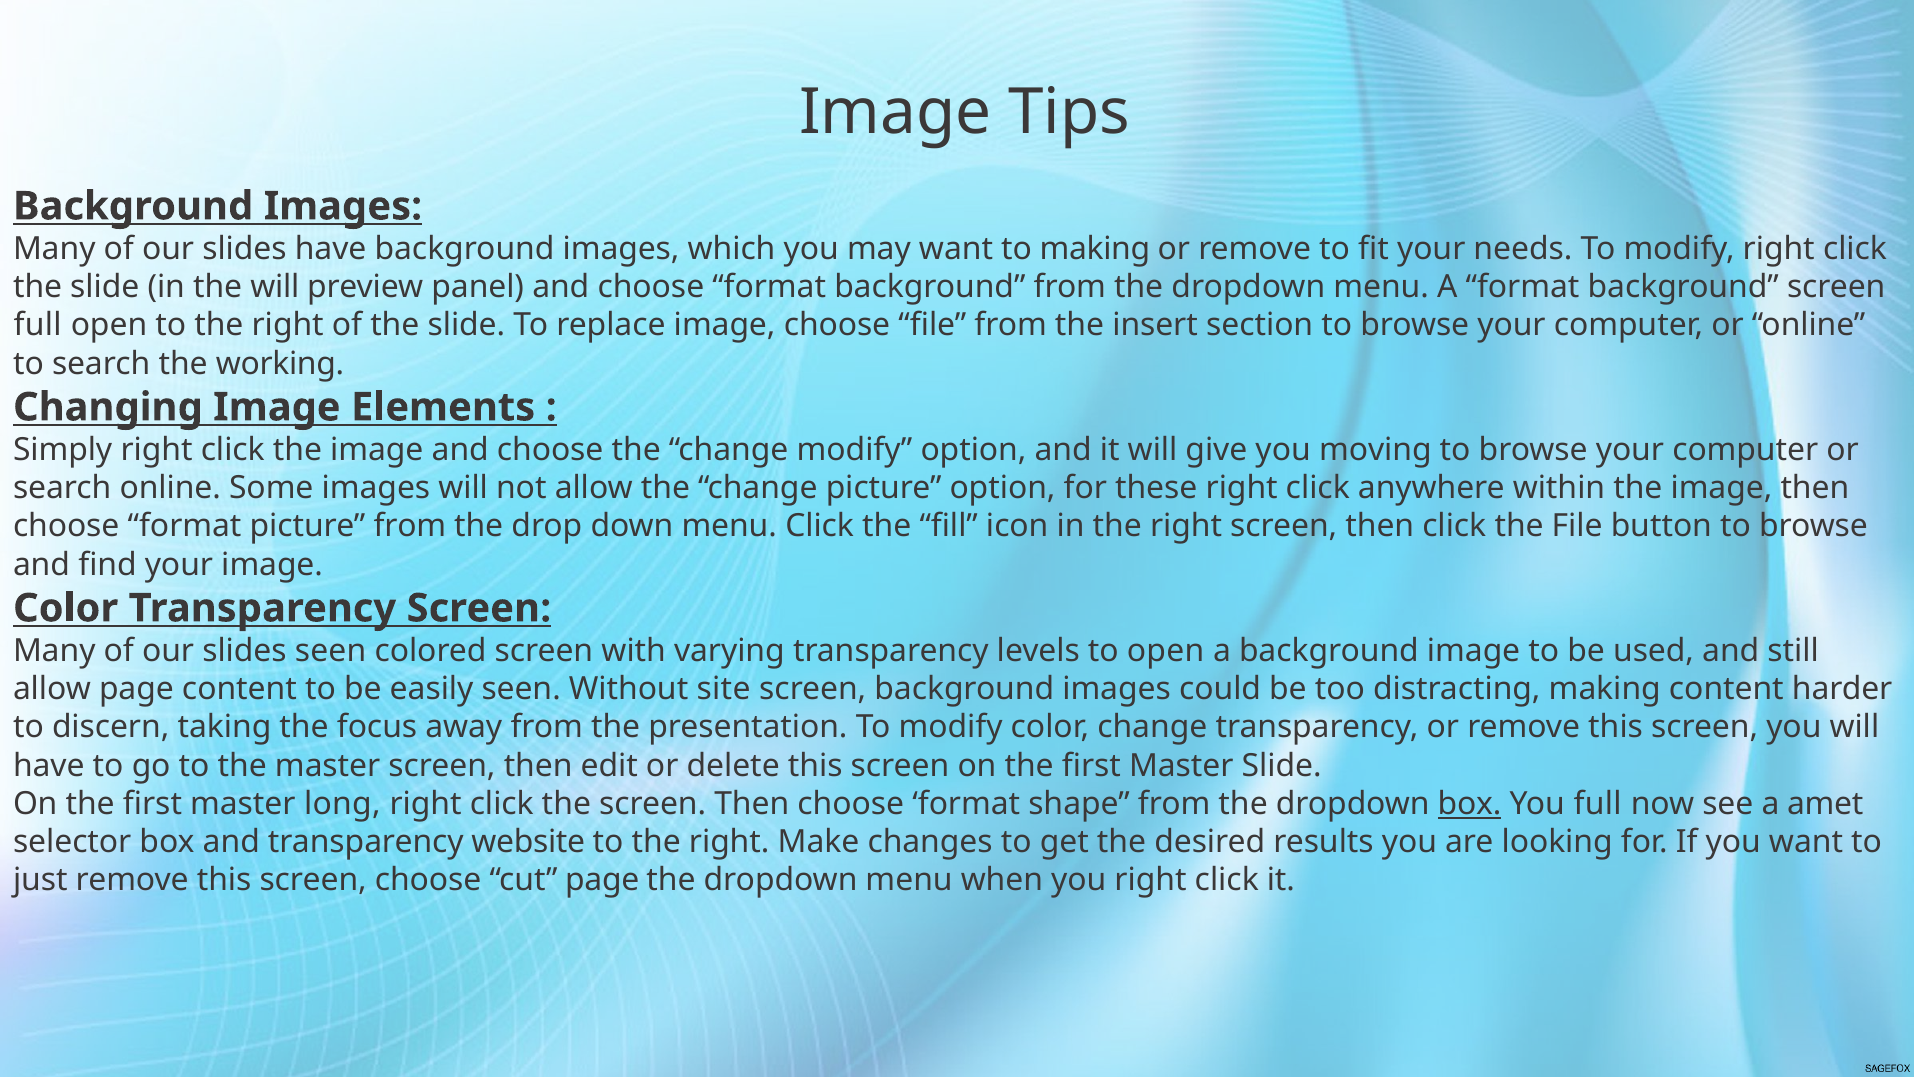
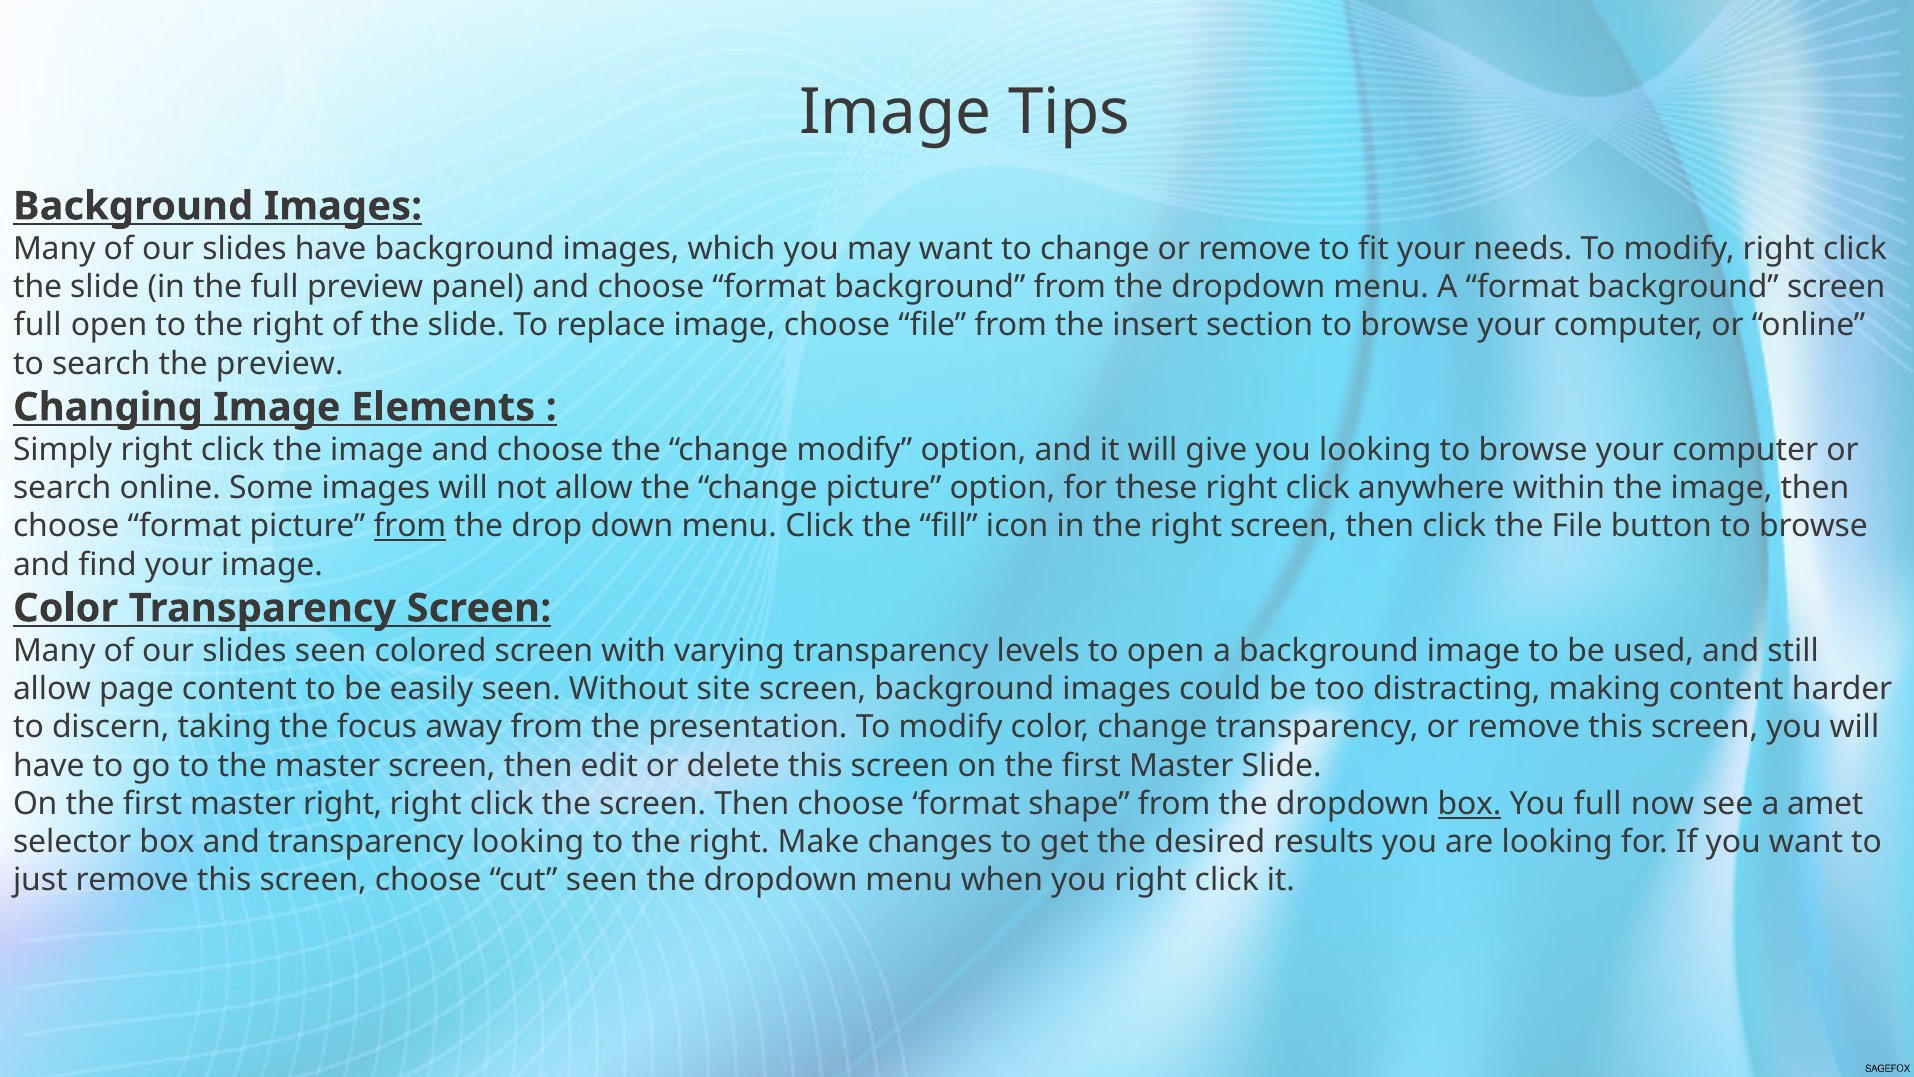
to making: making -> change (1095, 249)
the will: will -> full (275, 287)
the working: working -> preview (280, 363)
you moving: moving -> looking (1375, 450)
from underline: none -> present (410, 526)
master long: long -> right (343, 804)
transparency website: website -> looking (528, 842)
cut page: page -> seen (602, 880)
